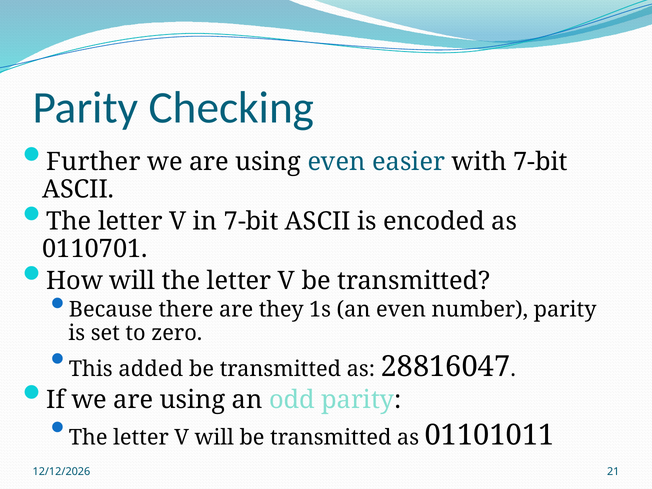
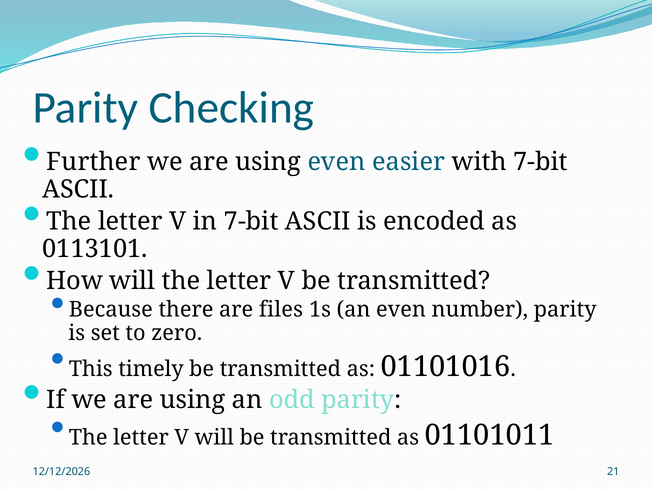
0110701: 0110701 -> 0113101 (95, 249)
they: they -> files (281, 310)
added: added -> timely (151, 369)
28816047: 28816047 -> 01101016 (445, 367)
